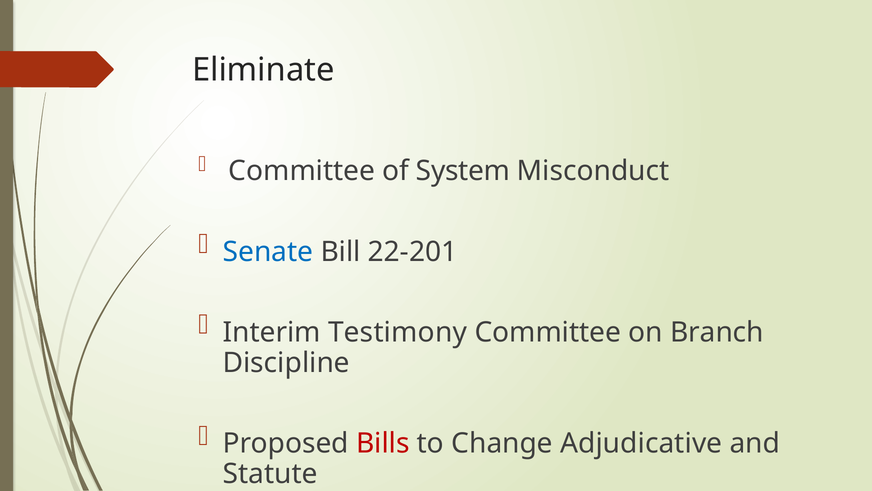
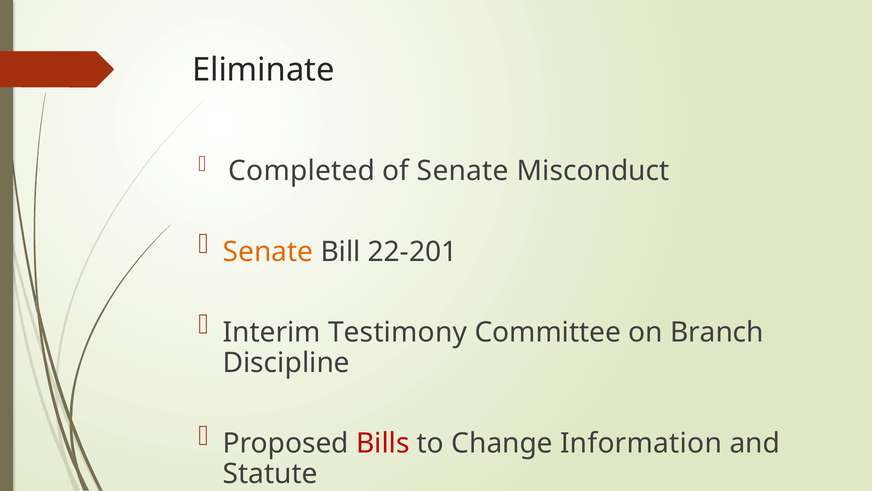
Committee: Committee -> Completed (302, 171)
of System: System -> Senate (463, 171)
Senate colour: blue -> orange (268, 252)
Adjudicative: Adjudicative -> Information (641, 443)
